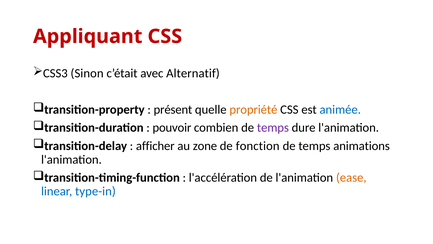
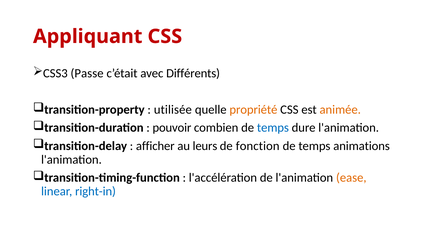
Sinon: Sinon -> Passe (87, 73)
Alternatif: Alternatif -> Différents (193, 73)
présent: présent -> utilisée (173, 109)
animée colour: blue -> orange (340, 109)
temps colour: purple -> blue (273, 128)
zone: zone -> leurs (205, 146)
type-in: type-in -> right-in (96, 191)
